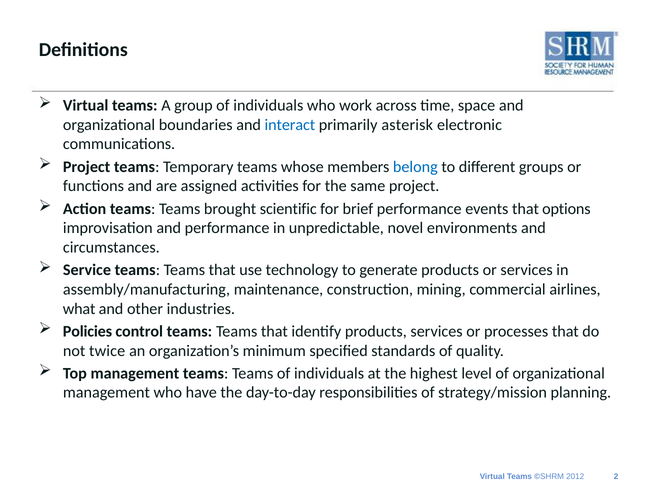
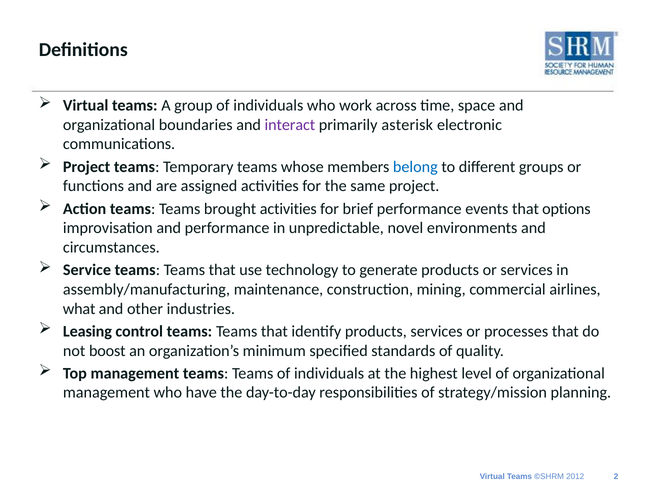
interact colour: blue -> purple (290, 125)
brought scientific: scientific -> activities (288, 209)
Policies: Policies -> Leasing (87, 332)
twice: twice -> boost (107, 351)
